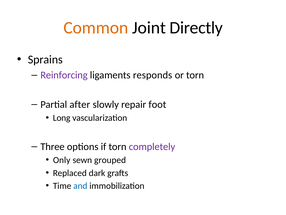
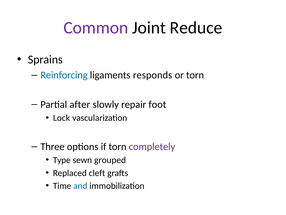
Common colour: orange -> purple (96, 28)
Directly: Directly -> Reduce (196, 28)
Reinforcing colour: purple -> blue (64, 75)
Long: Long -> Lock (62, 118)
Only: Only -> Type (62, 160)
dark: dark -> cleft (97, 173)
